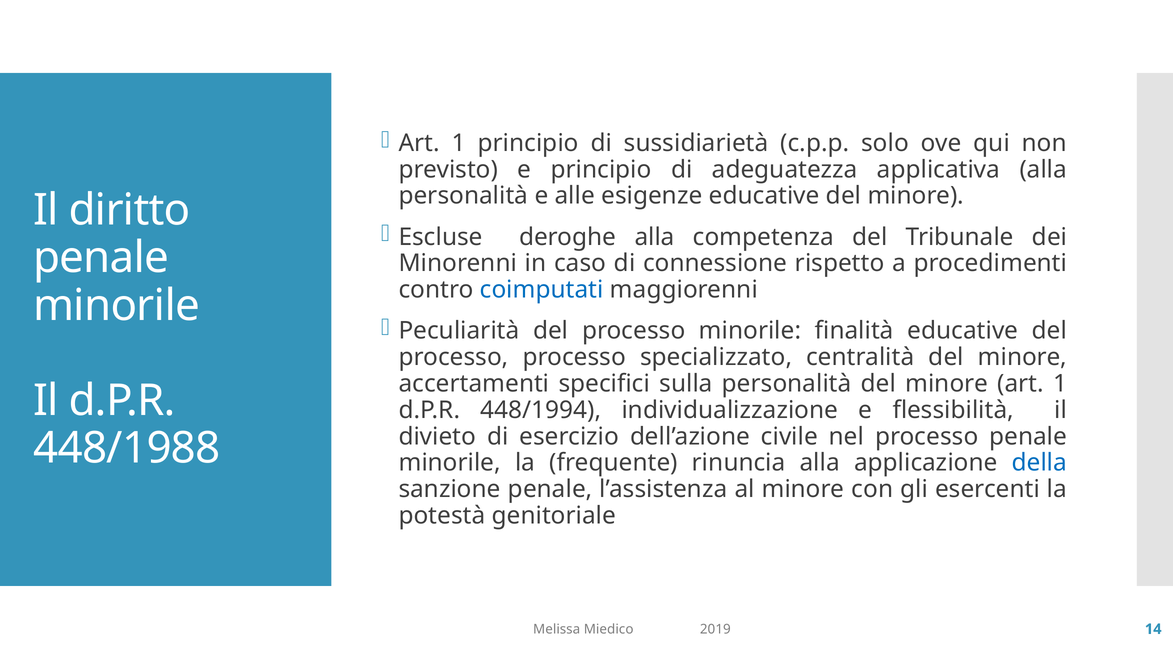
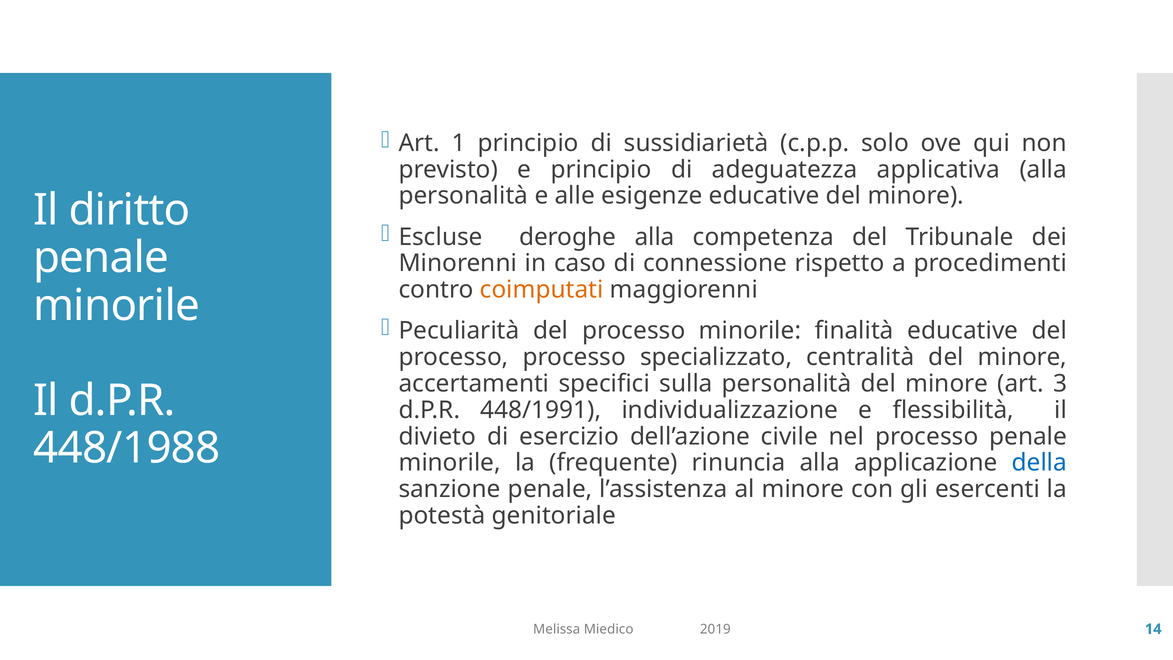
coimputati colour: blue -> orange (542, 290)
minore art 1: 1 -> 3 (1060, 384)
448/1994: 448/1994 -> 448/1991 (541, 410)
